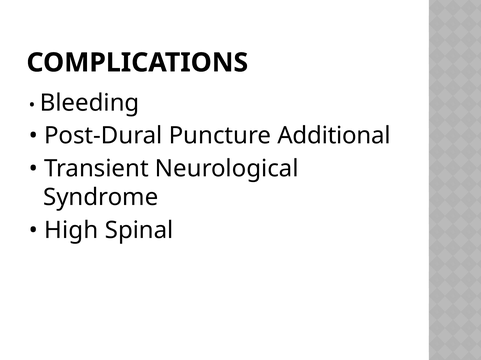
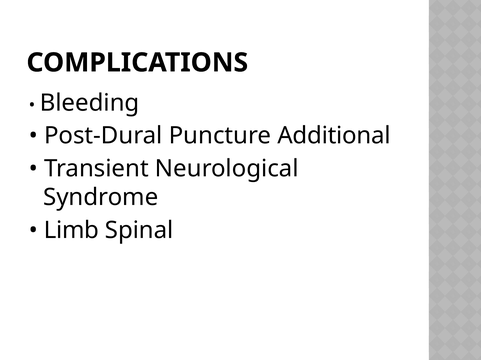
High: High -> Limb (71, 231)
